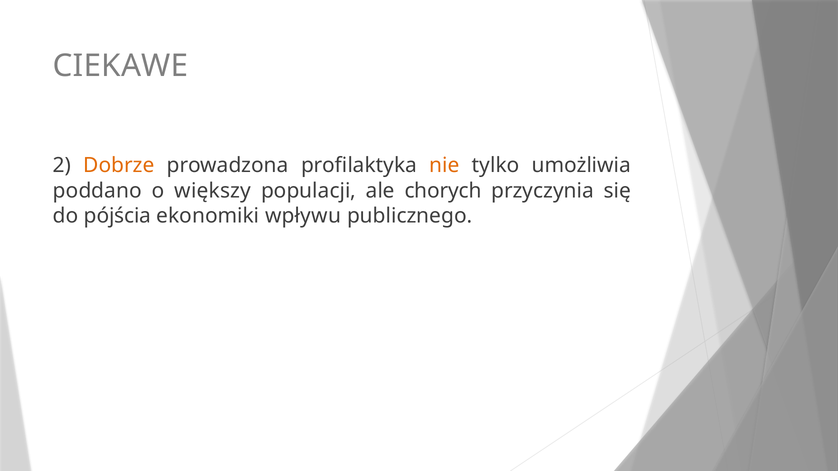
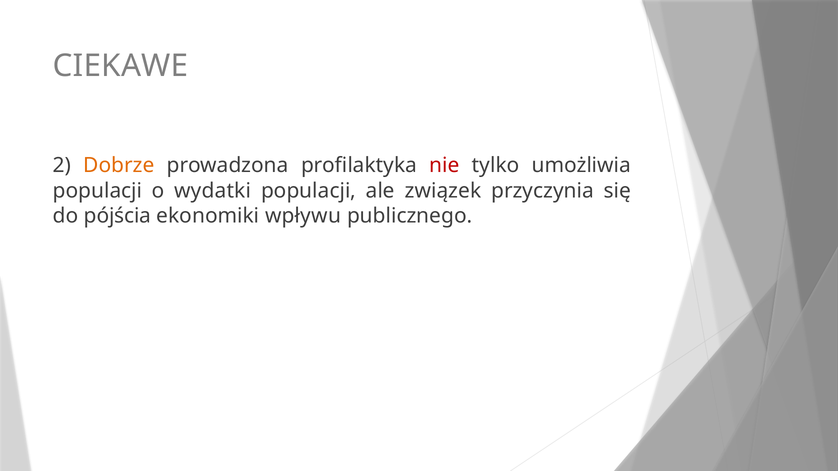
nie colour: orange -> red (444, 166)
poddano: poddano -> populacji (97, 191)
większy: większy -> wydatki (213, 191)
chorych: chorych -> związek (443, 191)
